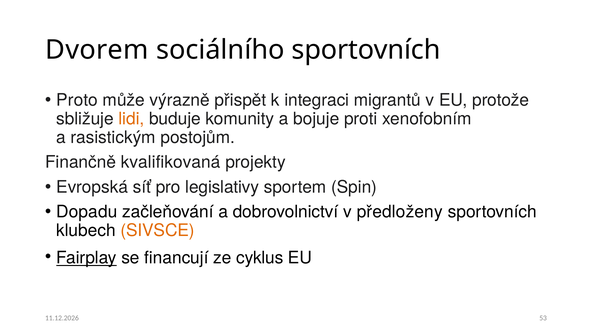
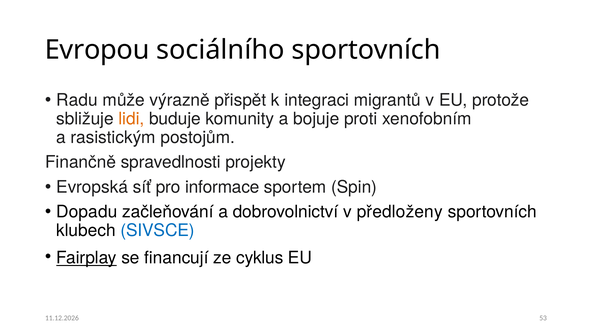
Dvorem: Dvorem -> Evropou (97, 50)
Proto: Proto -> Radu (77, 100)
kvalifikovaná: kvalifikovaná -> spravedlnosti (171, 162)
legislativy: legislativy -> informace (222, 187)
SIVSCE colour: orange -> blue (157, 231)
